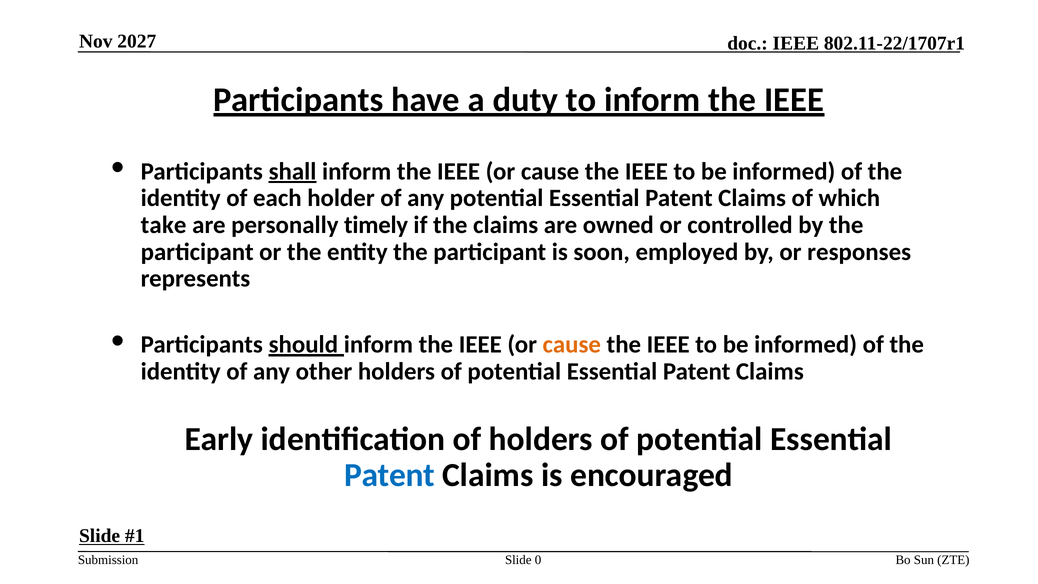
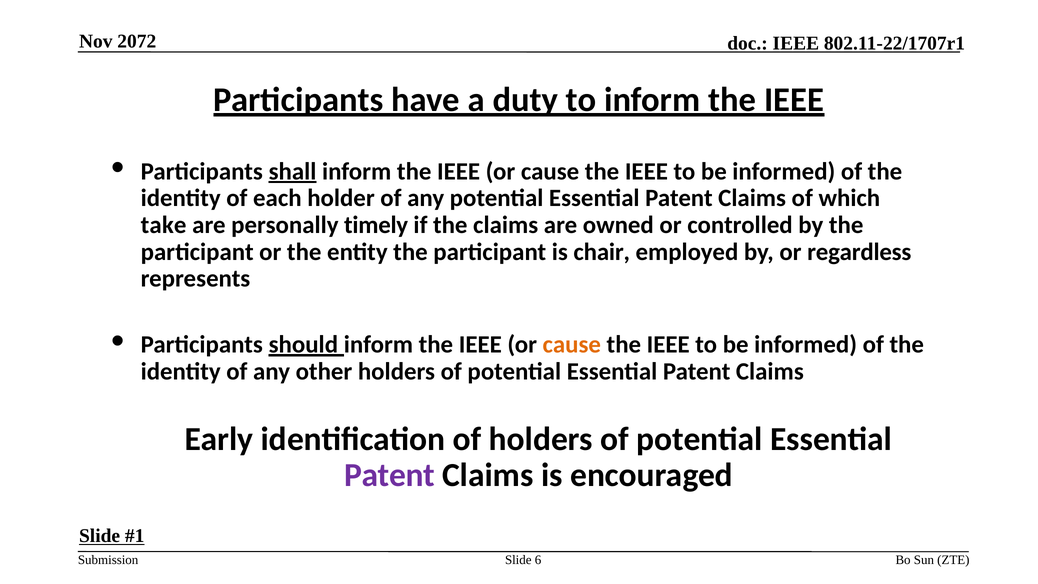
2027: 2027 -> 2072 (137, 41)
soon: soon -> chair (602, 252)
responses: responses -> regardless (859, 252)
Patent colour: blue -> purple (390, 475)
0: 0 -> 6 (538, 560)
